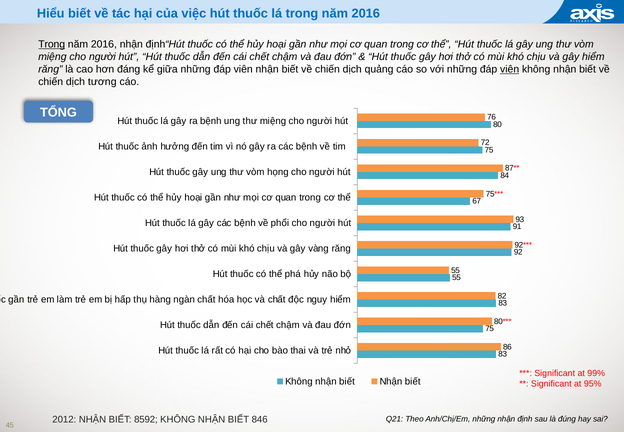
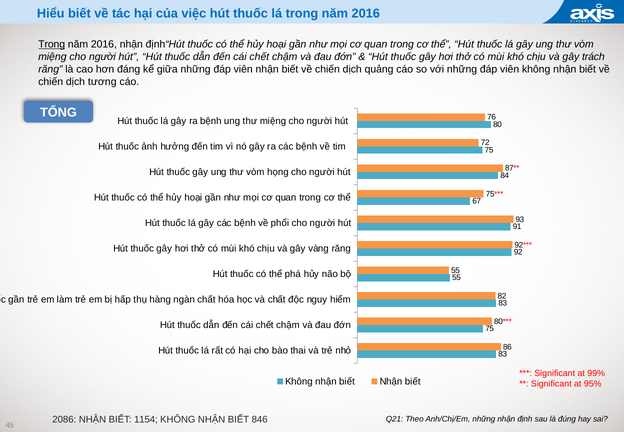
gây hiểm: hiểm -> trách (593, 57)
viên underline: present -> none (510, 69)
2012: 2012 -> 2086 (64, 420)
8592: 8592 -> 1154 (146, 420)
